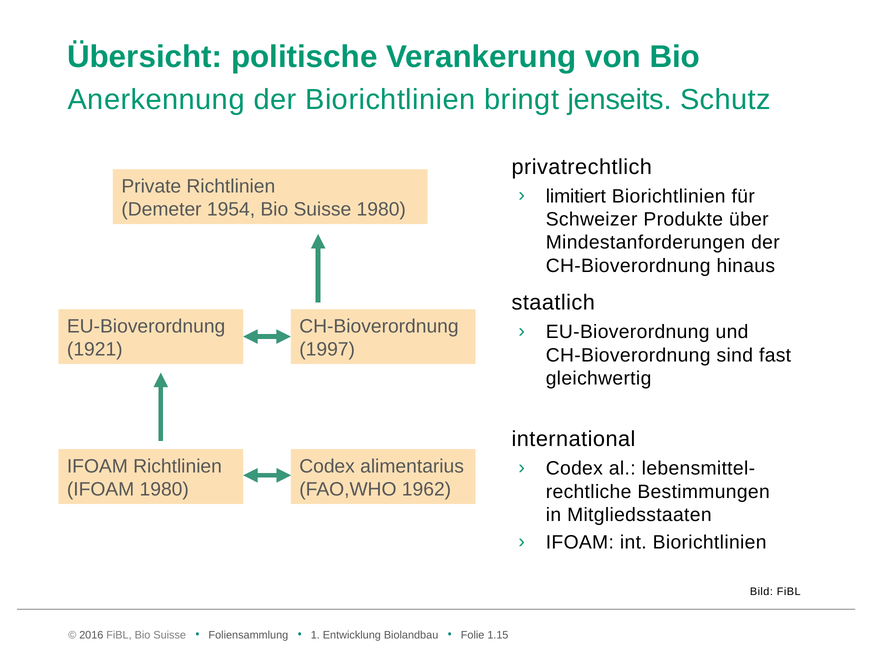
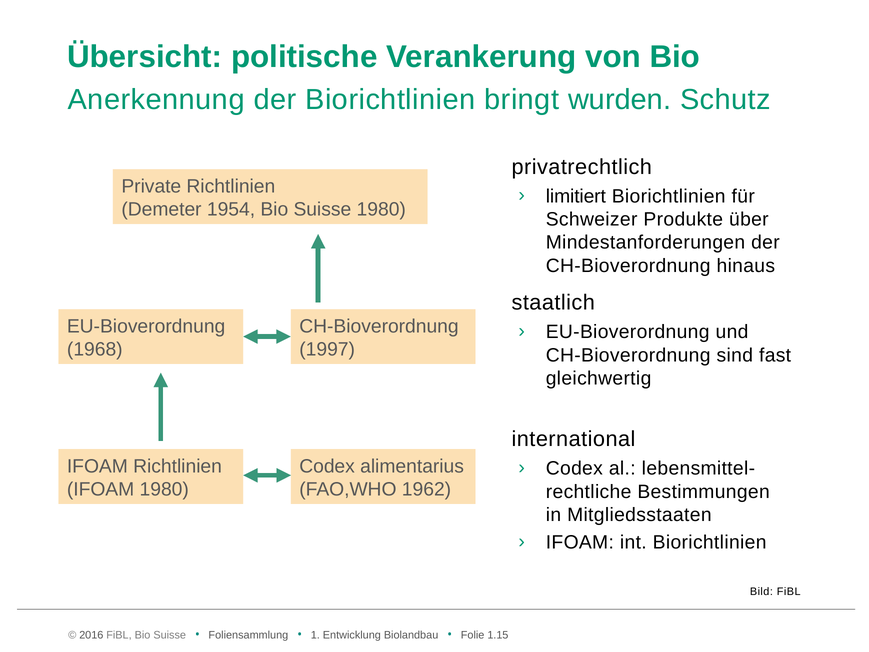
jenseits: jenseits -> wurden (620, 100)
1921: 1921 -> 1968 (95, 349)
